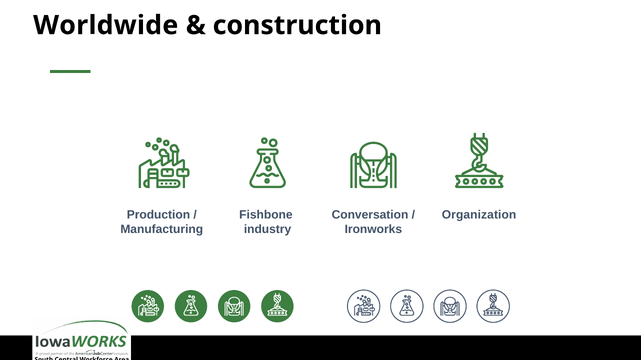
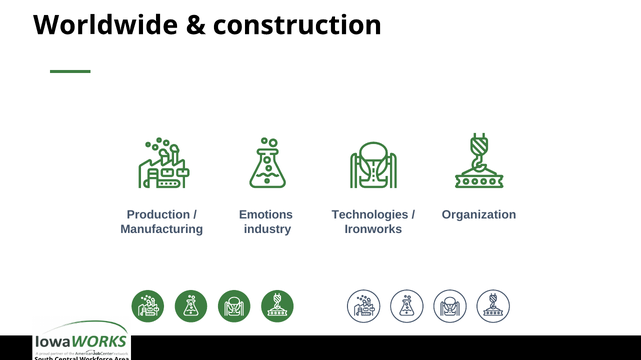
Fishbone: Fishbone -> Emotions (266, 215)
Conversation: Conversation -> Technologies (370, 215)
